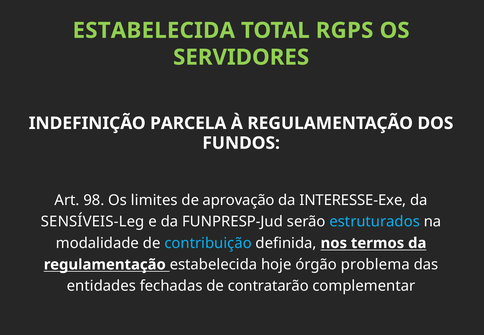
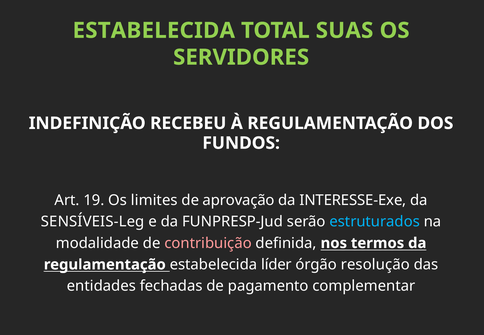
RGPS: RGPS -> SUAS (345, 30)
PARCELA: PARCELA -> RECEBEU (188, 123)
98: 98 -> 19 (94, 200)
contribuição colour: light blue -> pink (208, 243)
hoje: hoje -> líder (276, 265)
problema: problema -> resolução (375, 265)
contratarão: contratarão -> pagamento (268, 286)
